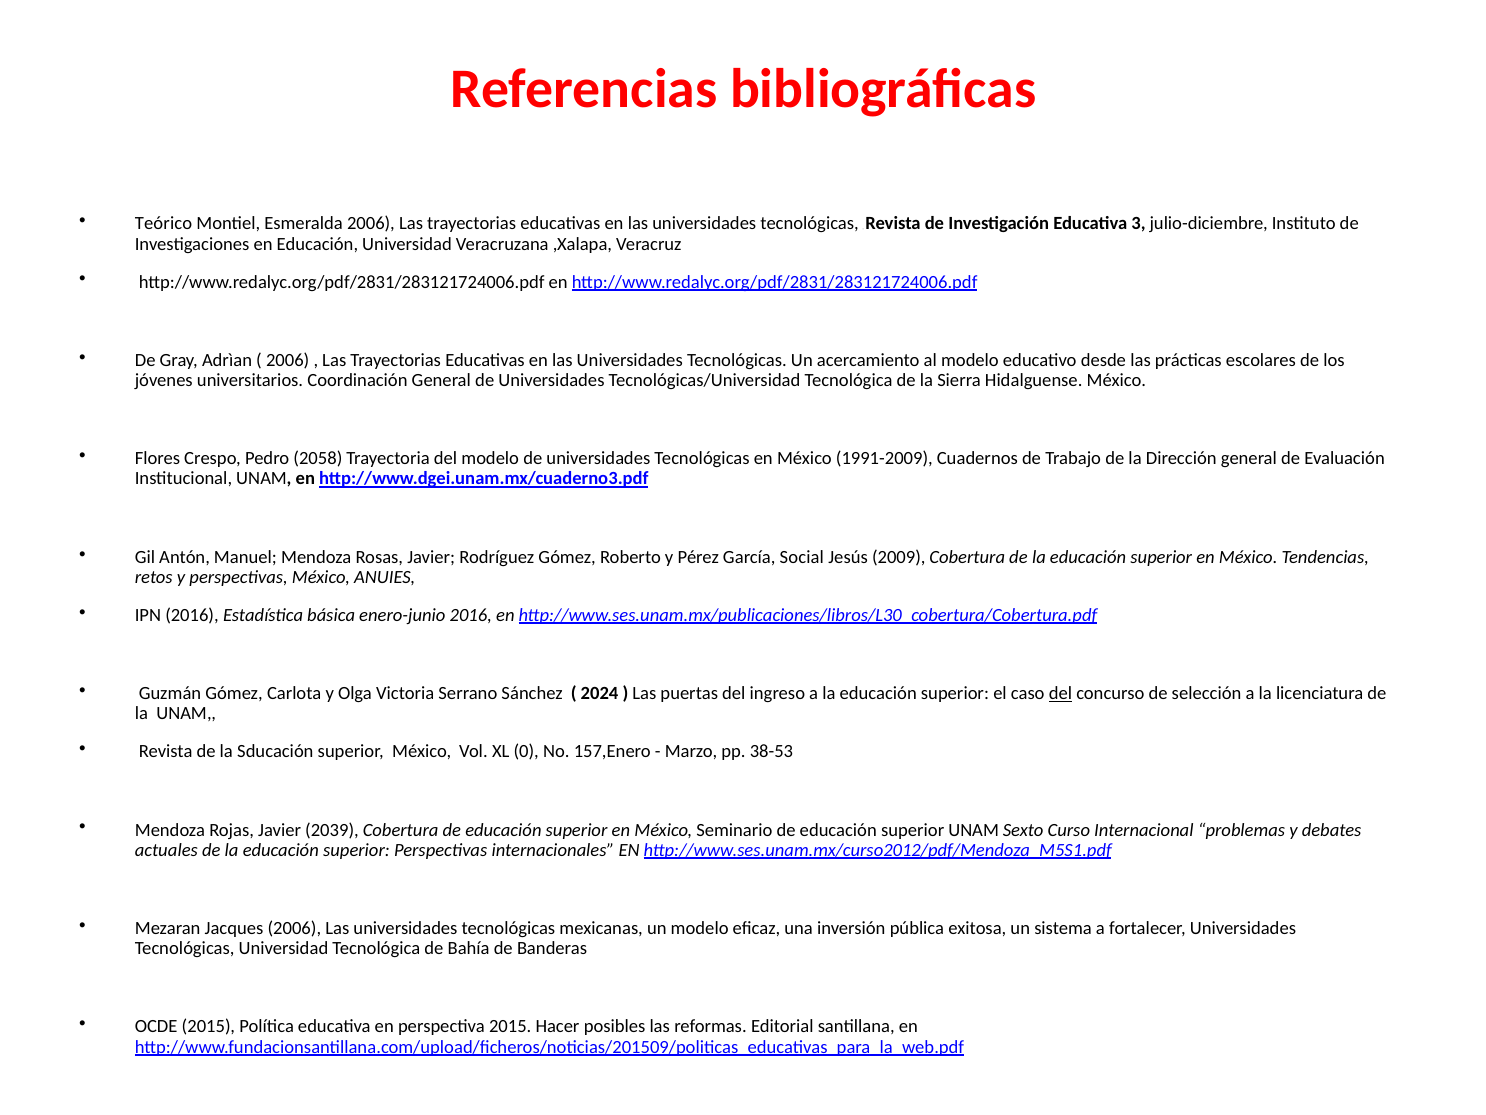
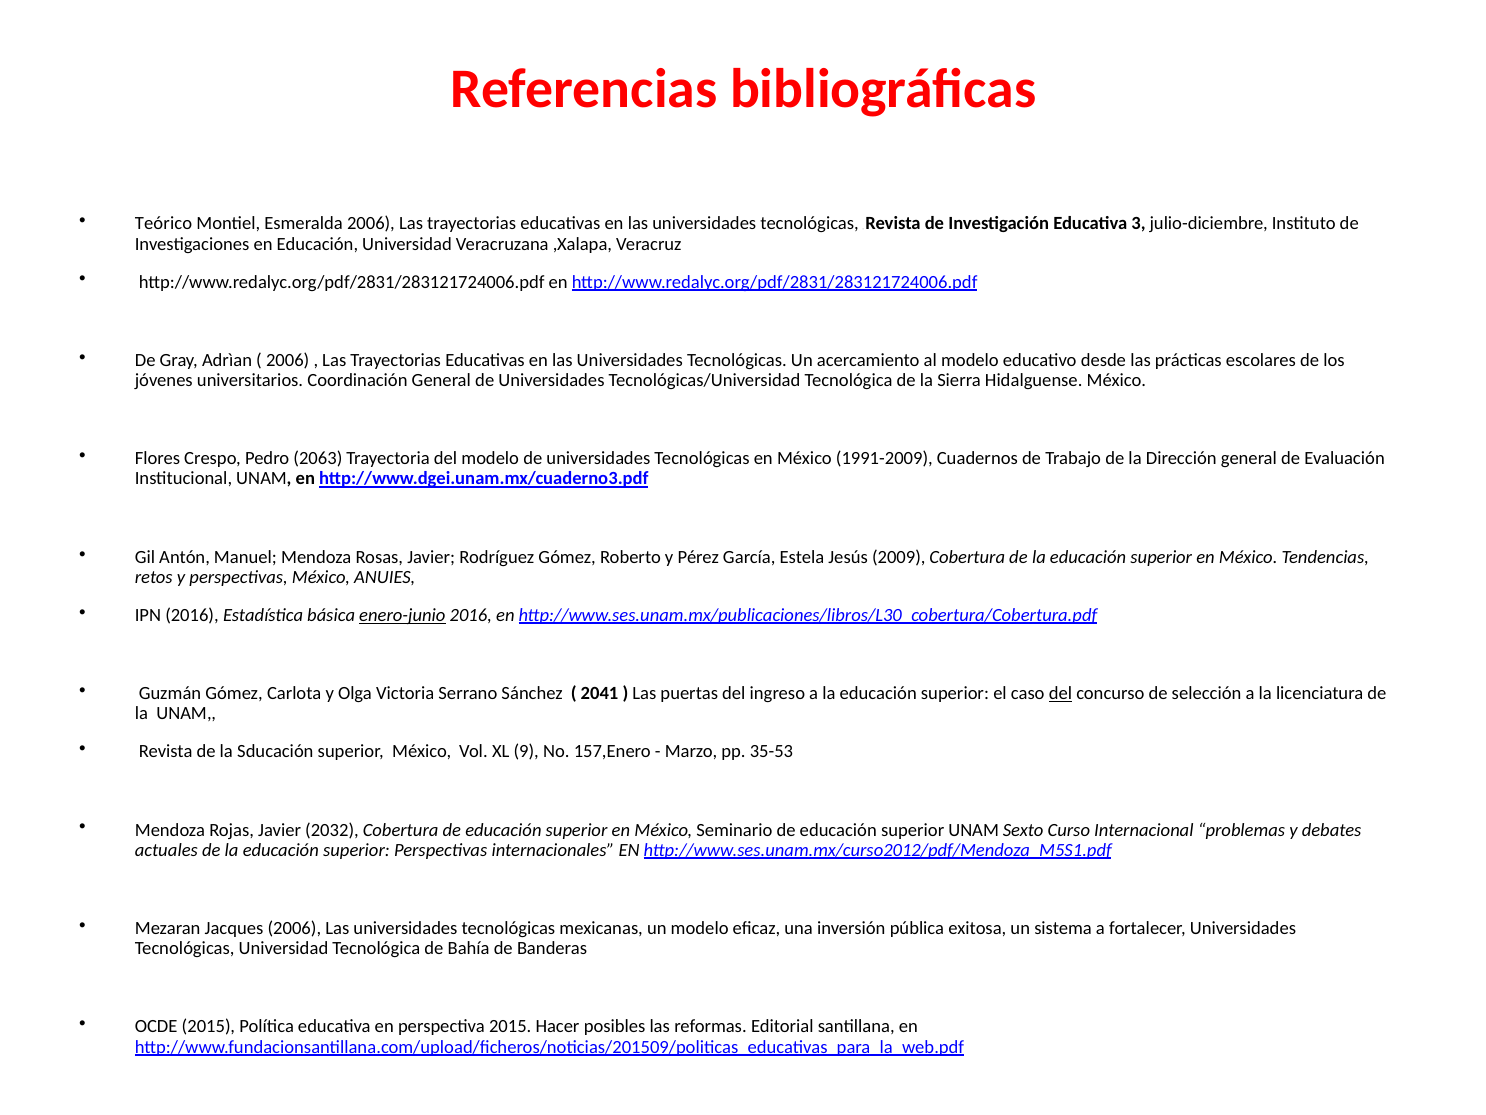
2058: 2058 -> 2063 (318, 458)
Social: Social -> Estela (802, 557)
enero-junio underline: none -> present (402, 615)
2024: 2024 -> 2041 (600, 693)
0: 0 -> 9 (526, 751)
38-53: 38-53 -> 35-53 (771, 751)
2039: 2039 -> 2032 (332, 830)
